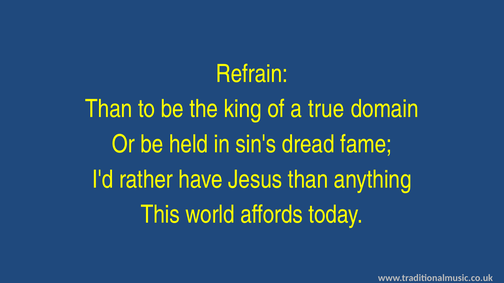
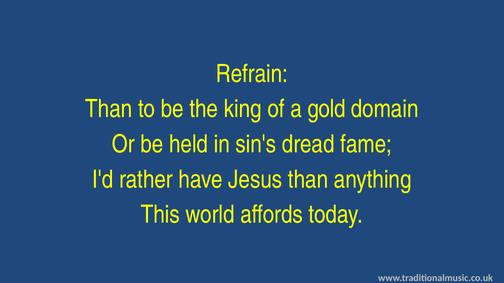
true: true -> gold (326, 109)
